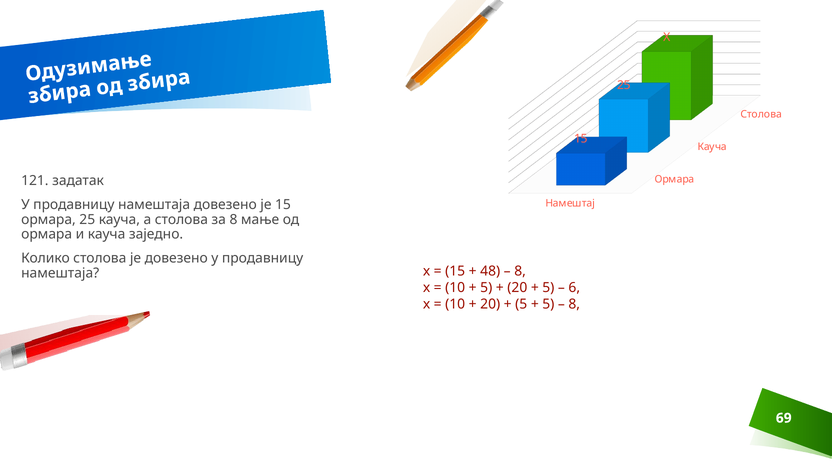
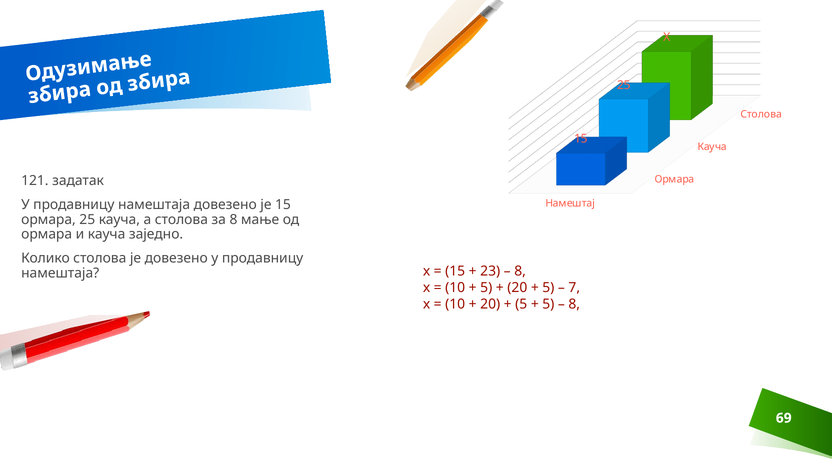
48: 48 -> 23 (490, 271)
6: 6 -> 7 (574, 288)
